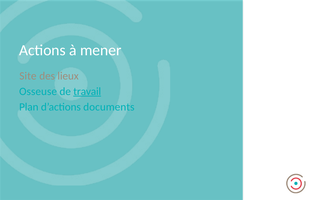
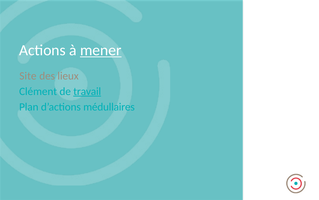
mener underline: none -> present (101, 50)
Osseuse: Osseuse -> Clément (38, 91)
documents: documents -> médullaires (109, 107)
